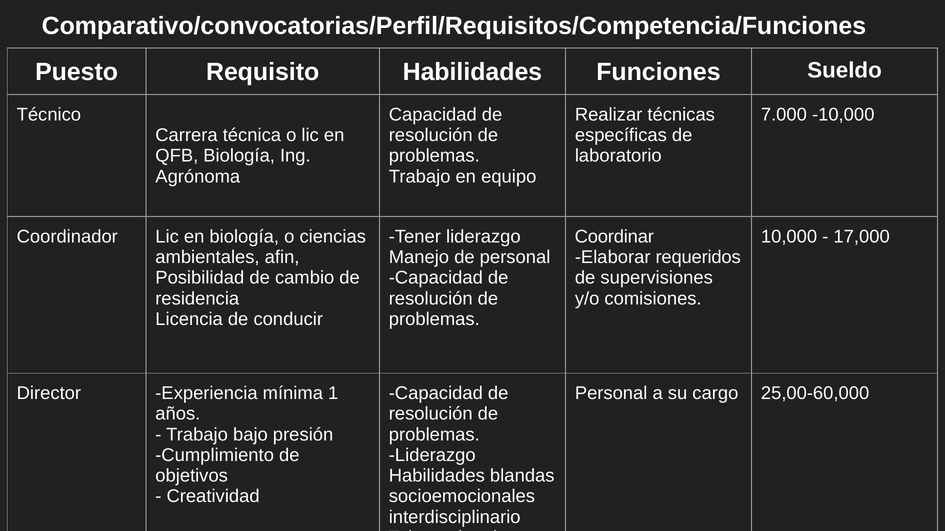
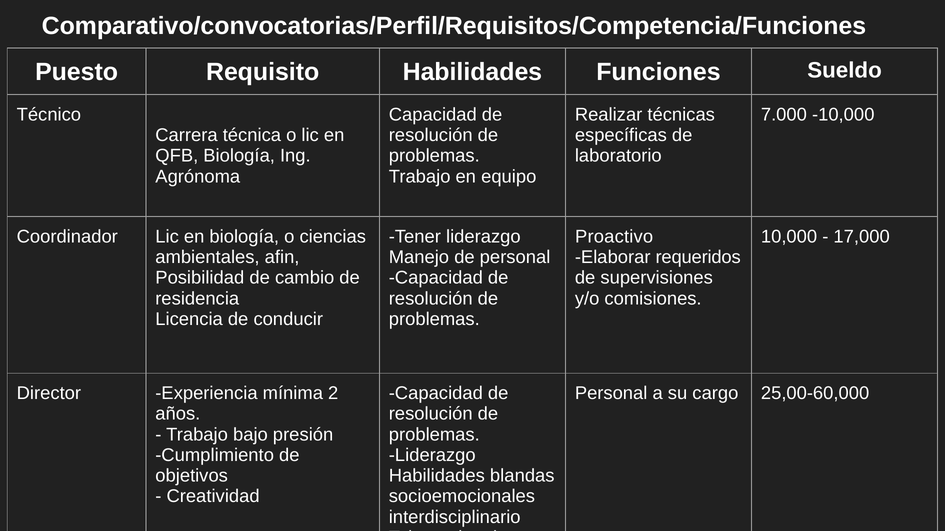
Coordinar: Coordinar -> Proactivo (614, 237)
1: 1 -> 2 (333, 394)
